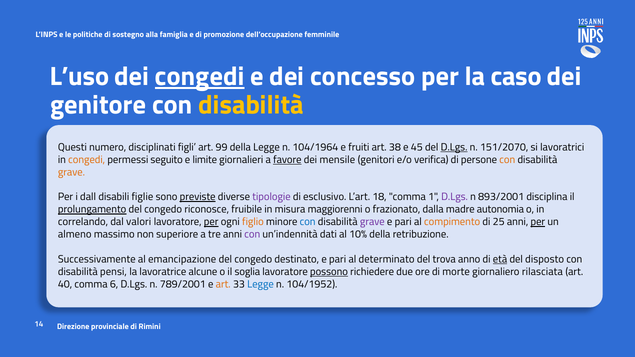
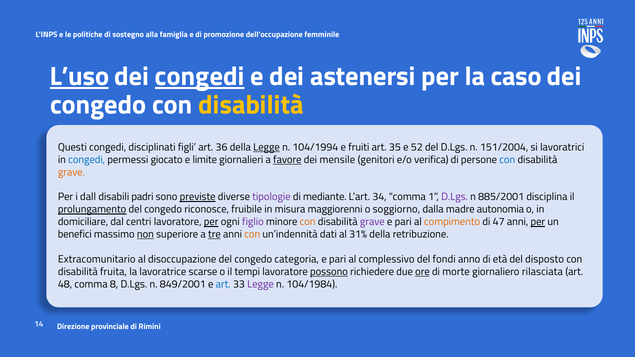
L’uso underline: none -> present (79, 77)
concesso: concesso -> astenersi (363, 77)
genitore: genitore -> congedo (98, 105)
Questi numero: numero -> congedi (108, 147)
99: 99 -> 36 (222, 147)
Legge underline: none -> present (267, 147)
104/1964: 104/1964 -> 104/1994 (315, 147)
38: 38 -> 35 (395, 147)
45: 45 -> 52 (417, 147)
D.Lgs underline: present -> none (454, 147)
151/2070: 151/2070 -> 151/2004 (504, 147)
congedi colour: orange -> blue (87, 160)
seguito: seguito -> giocato (167, 160)
con colour: orange -> blue (507, 160)
figlie: figlie -> padri (142, 197)
esclusivo: esclusivo -> mediante (325, 197)
18: 18 -> 34 (380, 197)
893/2001: 893/2001 -> 885/2001 (501, 197)
frazionato: frazionato -> soggiorno (396, 210)
correlando: correlando -> domiciliare (83, 222)
valori: valori -> centri (139, 222)
figlio colour: orange -> purple (253, 222)
con colour: blue -> orange (308, 222)
25: 25 -> 47 (499, 222)
almeno: almeno -> benefici (75, 234)
non underline: none -> present (145, 234)
tre underline: none -> present (214, 234)
con colour: purple -> orange (252, 234)
10%: 10% -> 31% (358, 234)
Successivamente: Successivamente -> Extracomunitario (97, 259)
emancipazione: emancipazione -> disoccupazione (182, 259)
destinato: destinato -> categoria (297, 259)
determinato: determinato -> complessivo (387, 259)
trova: trova -> fondi (444, 259)
età underline: present -> none (500, 259)
pensi: pensi -> fruita (113, 272)
alcune: alcune -> scarse (203, 272)
soglia: soglia -> tempi (247, 272)
ore underline: none -> present (422, 272)
40: 40 -> 48 (65, 284)
6: 6 -> 8 (114, 284)
789/2001: 789/2001 -> 849/2001 (183, 284)
art colour: orange -> blue (223, 284)
Legge colour: blue -> purple (260, 284)
104/1952: 104/1952 -> 104/1984 (312, 284)
